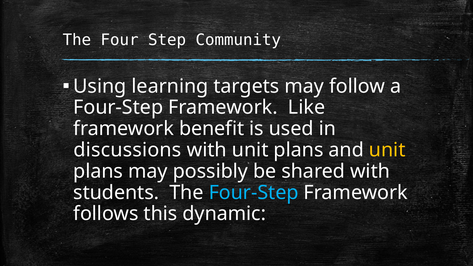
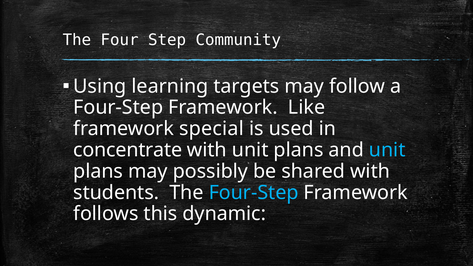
benefit: benefit -> special (211, 129)
discussions: discussions -> concentrate (128, 150)
unit colour: yellow -> light blue (387, 150)
